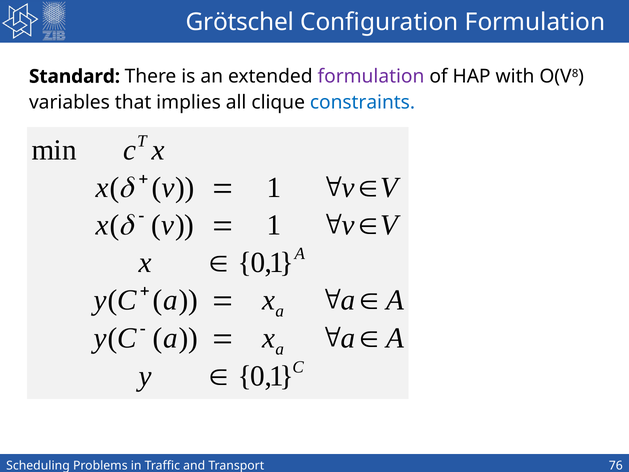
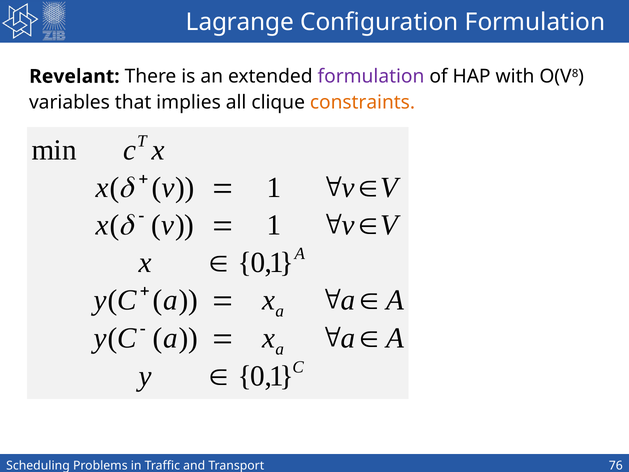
Grötschel: Grötschel -> Lagrange (240, 22)
Standard: Standard -> Revelant (74, 76)
constraints colour: blue -> orange (362, 102)
